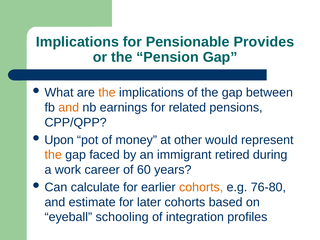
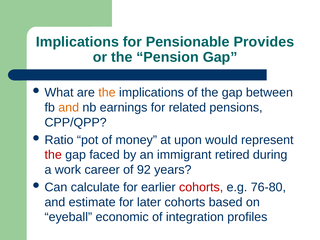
Upon: Upon -> Ratio (59, 140)
other: other -> upon (188, 140)
the colour: orange -> red (53, 155)
60: 60 -> 92 (144, 170)
cohorts colour: orange -> red (201, 187)
schooling: schooling -> economic (122, 217)
